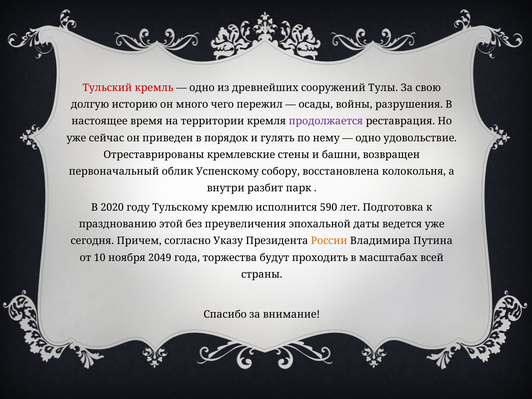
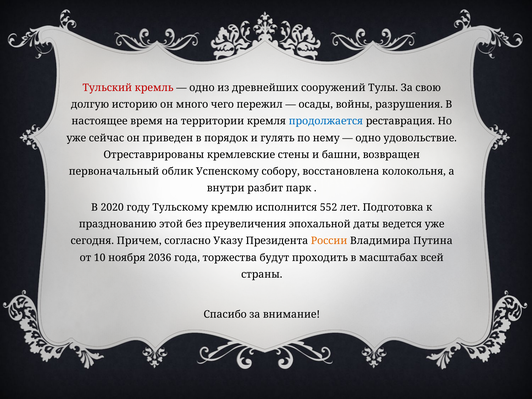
продолжается colour: purple -> blue (326, 121)
590: 590 -> 552 (329, 207)
2049: 2049 -> 2036 (160, 258)
